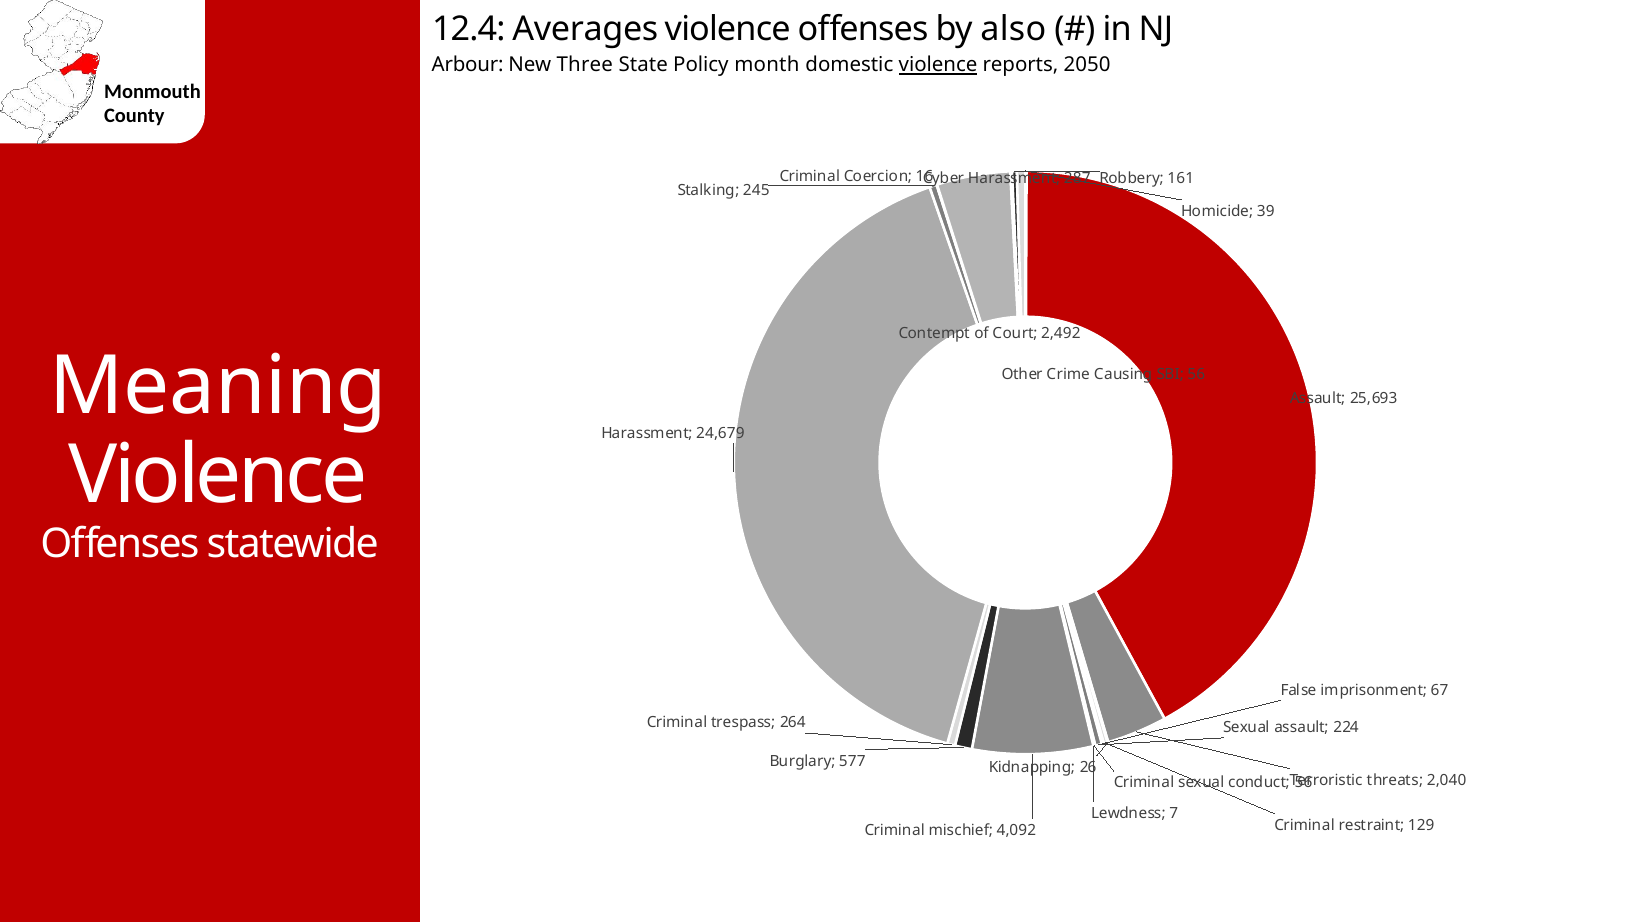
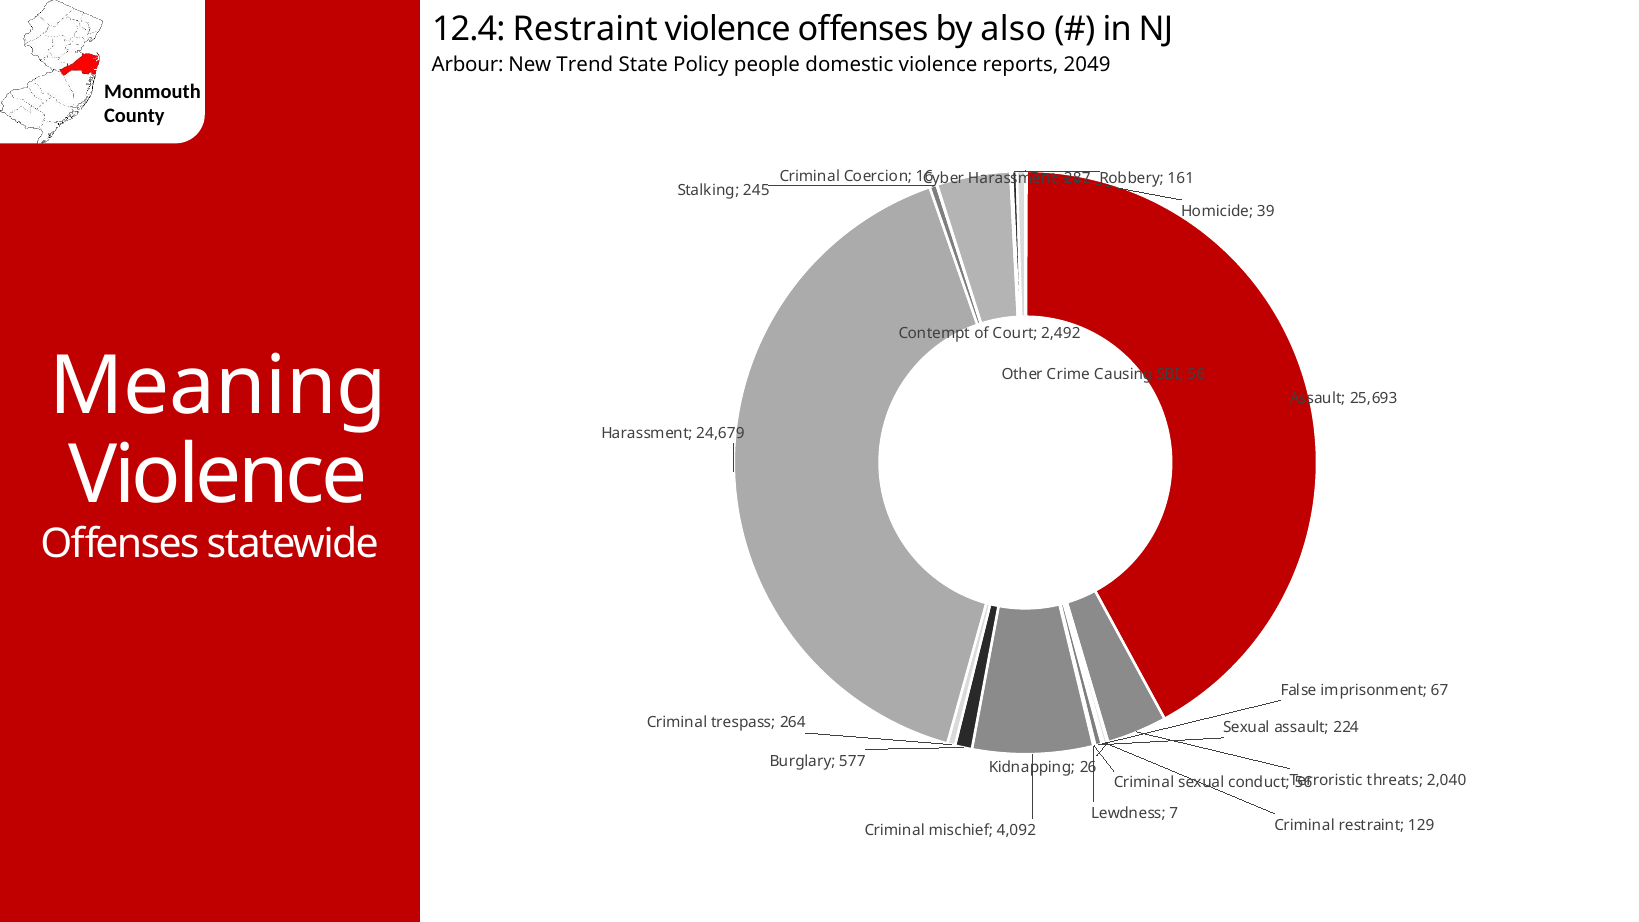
12.4 Averages: Averages -> Restraint (585, 29)
Three: Three -> Trend (585, 65)
month: month -> people (767, 65)
violence underline: present -> none (938, 65)
2050: 2050 -> 2049 (1087, 65)
